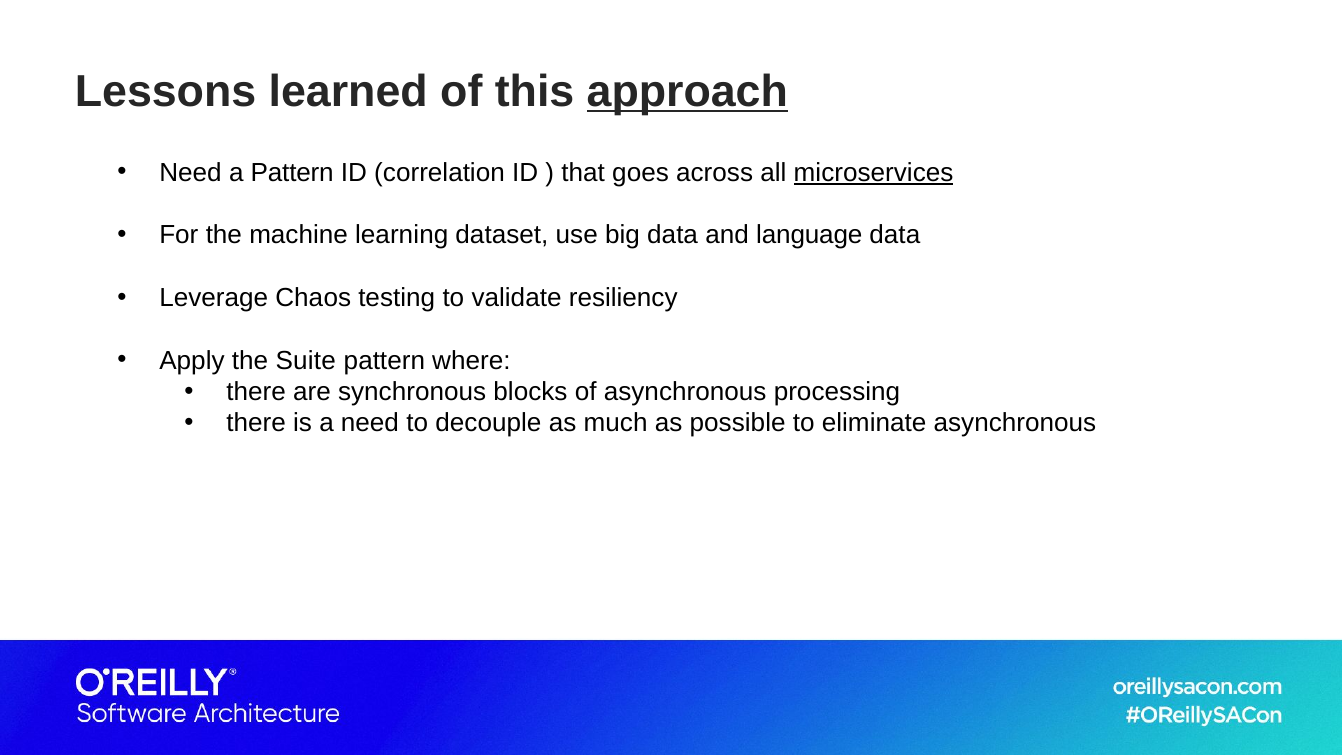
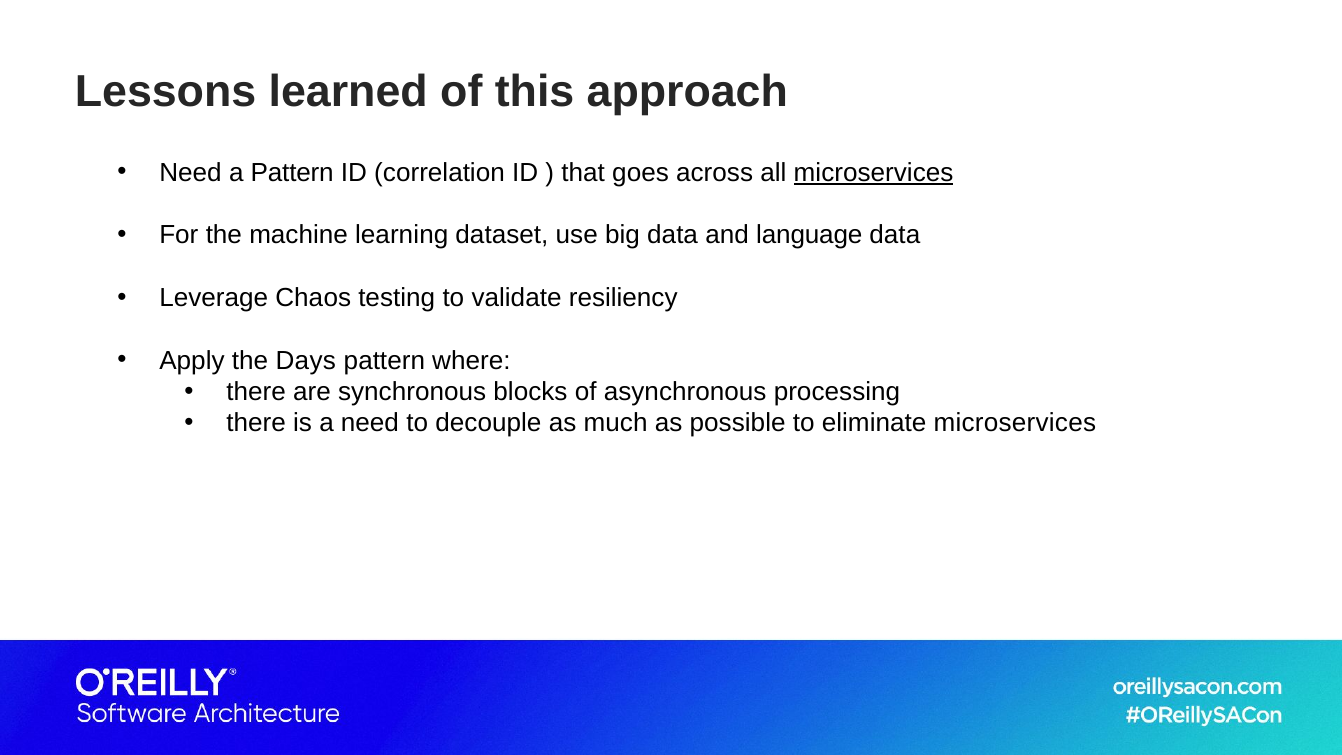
approach underline: present -> none (687, 92)
Suite: Suite -> Days (306, 361)
eliminate asynchronous: asynchronous -> microservices (1015, 423)
